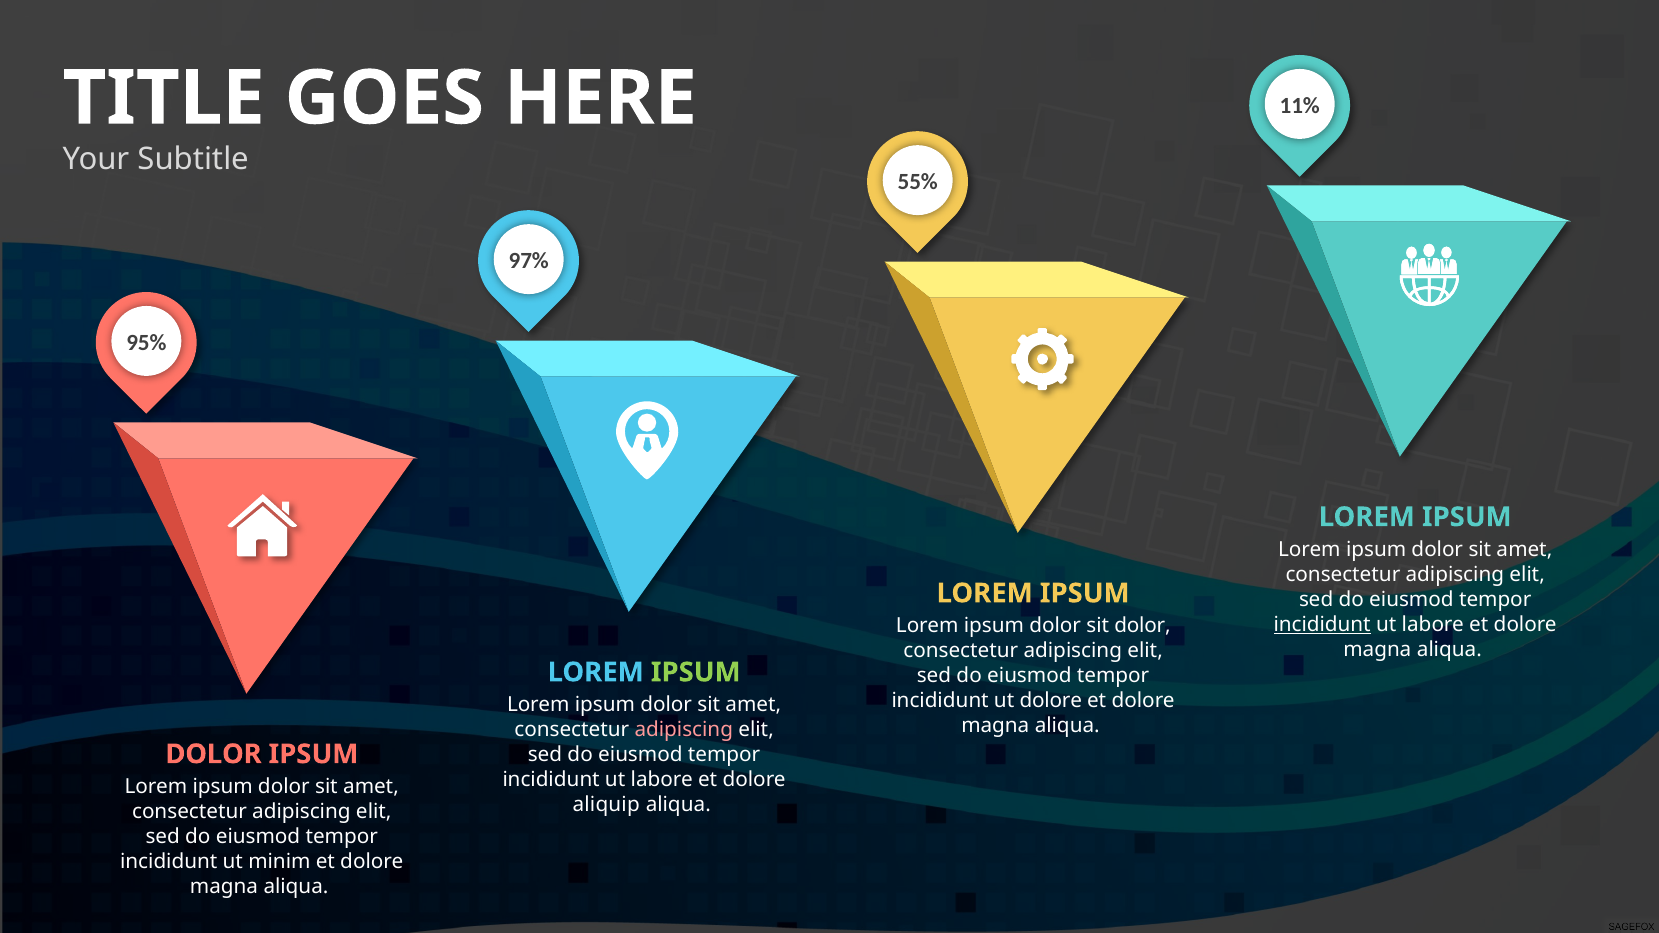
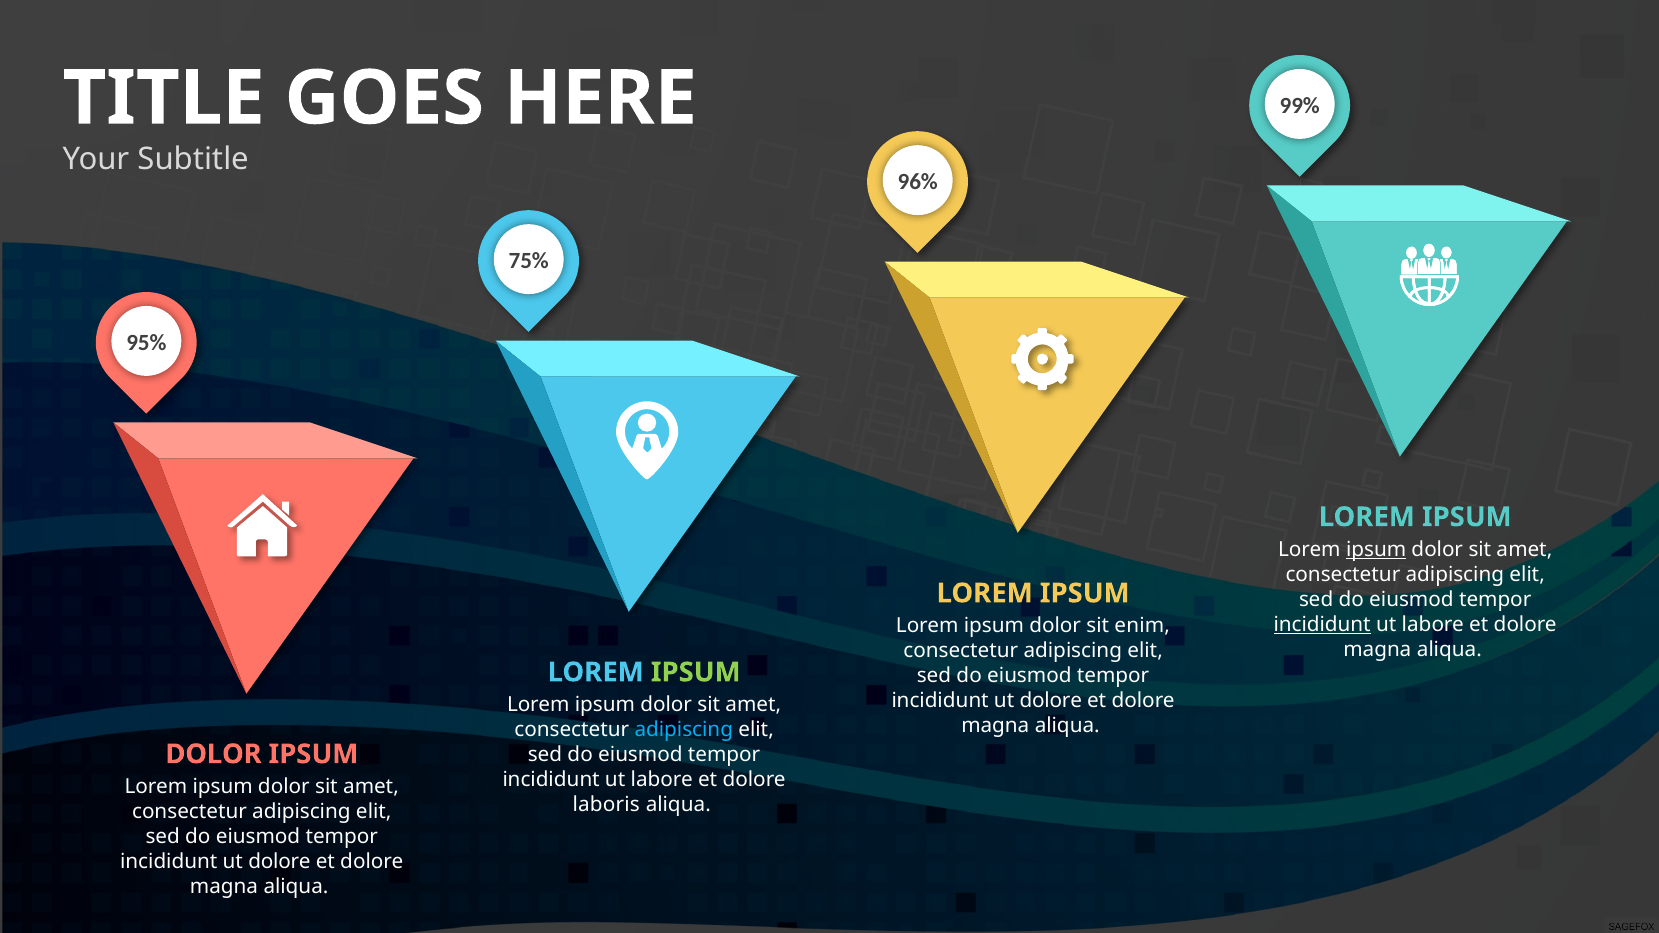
11%: 11% -> 99% (1300, 106)
55%: 55% -> 96% (918, 182)
97%: 97% -> 75% (529, 261)
ipsum underline: none -> present (1376, 550)
sit dolor: dolor -> enim (1142, 626)
adipiscing colour: pink -> light blue (684, 730)
aliquip: aliquip -> laboris (606, 805)
minim: minim -> dolore (279, 862)
